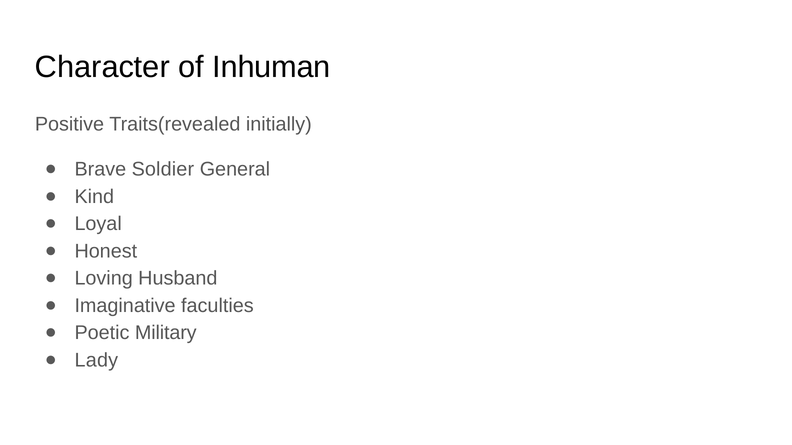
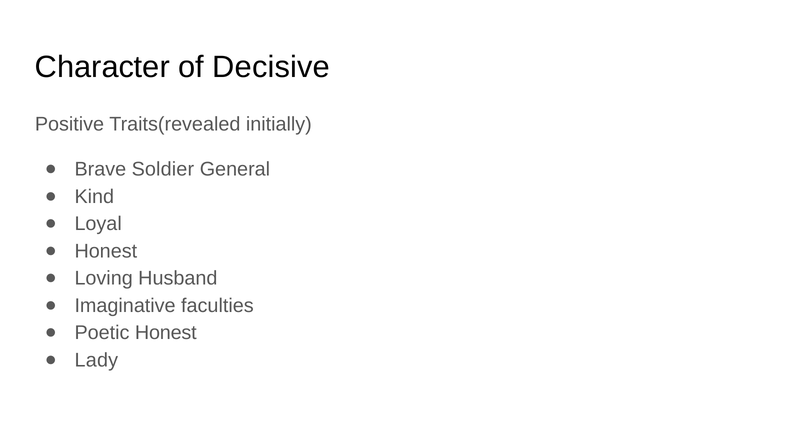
Inhuman: Inhuman -> Decisive (271, 67)
Poetic Military: Military -> Honest (166, 333)
